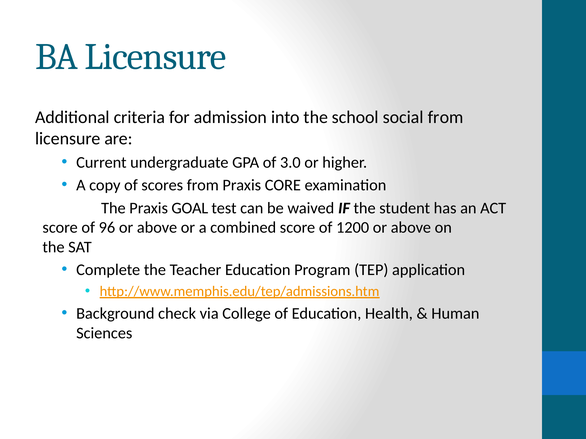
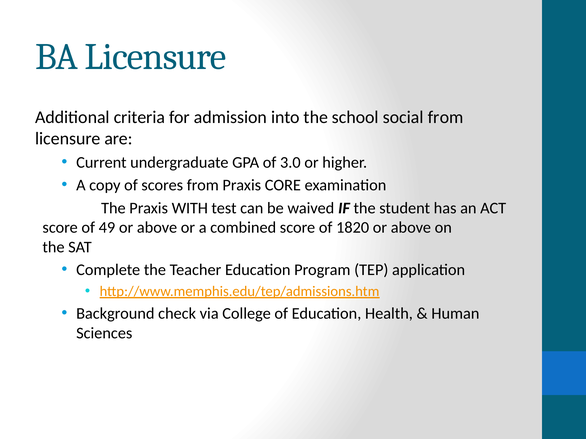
GOAL: GOAL -> WITH (190, 208)
96: 96 -> 49 (107, 228)
1200: 1200 -> 1820 (353, 228)
